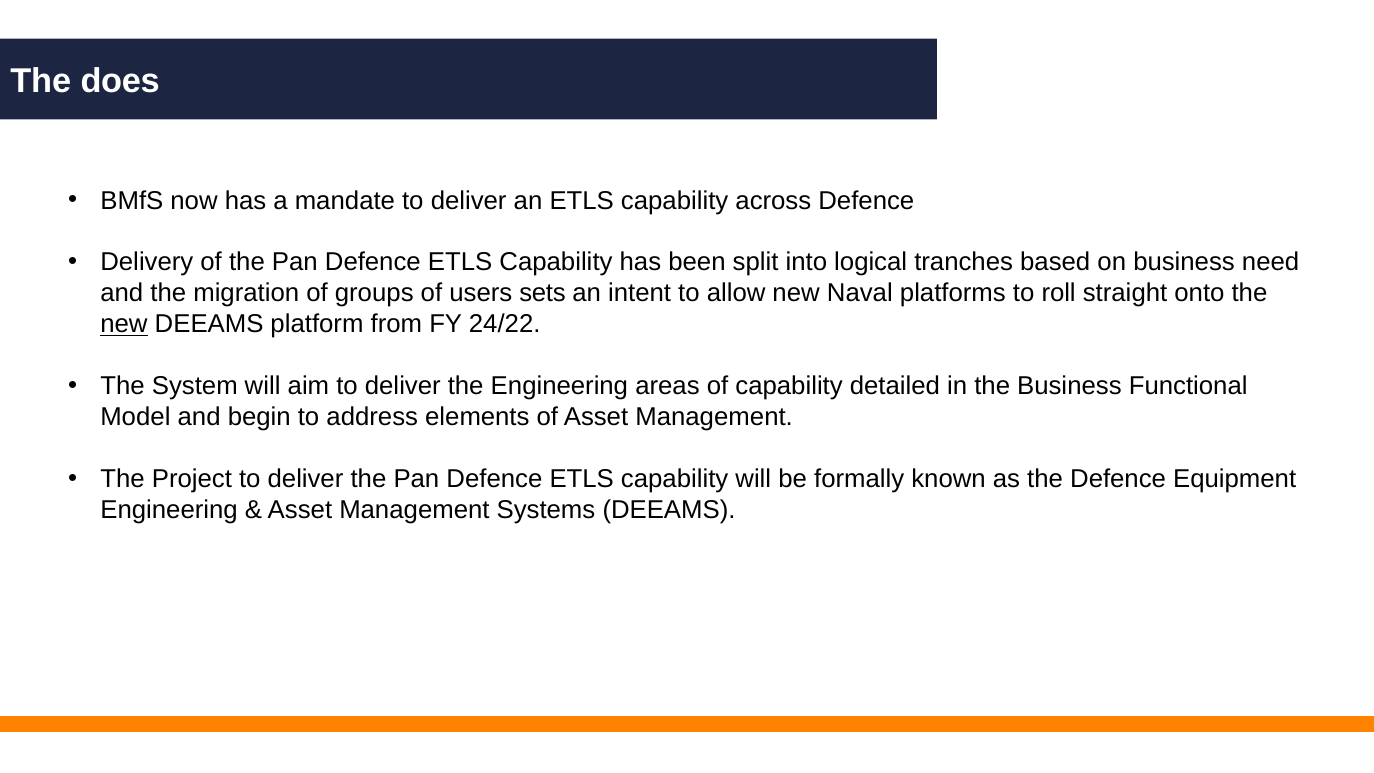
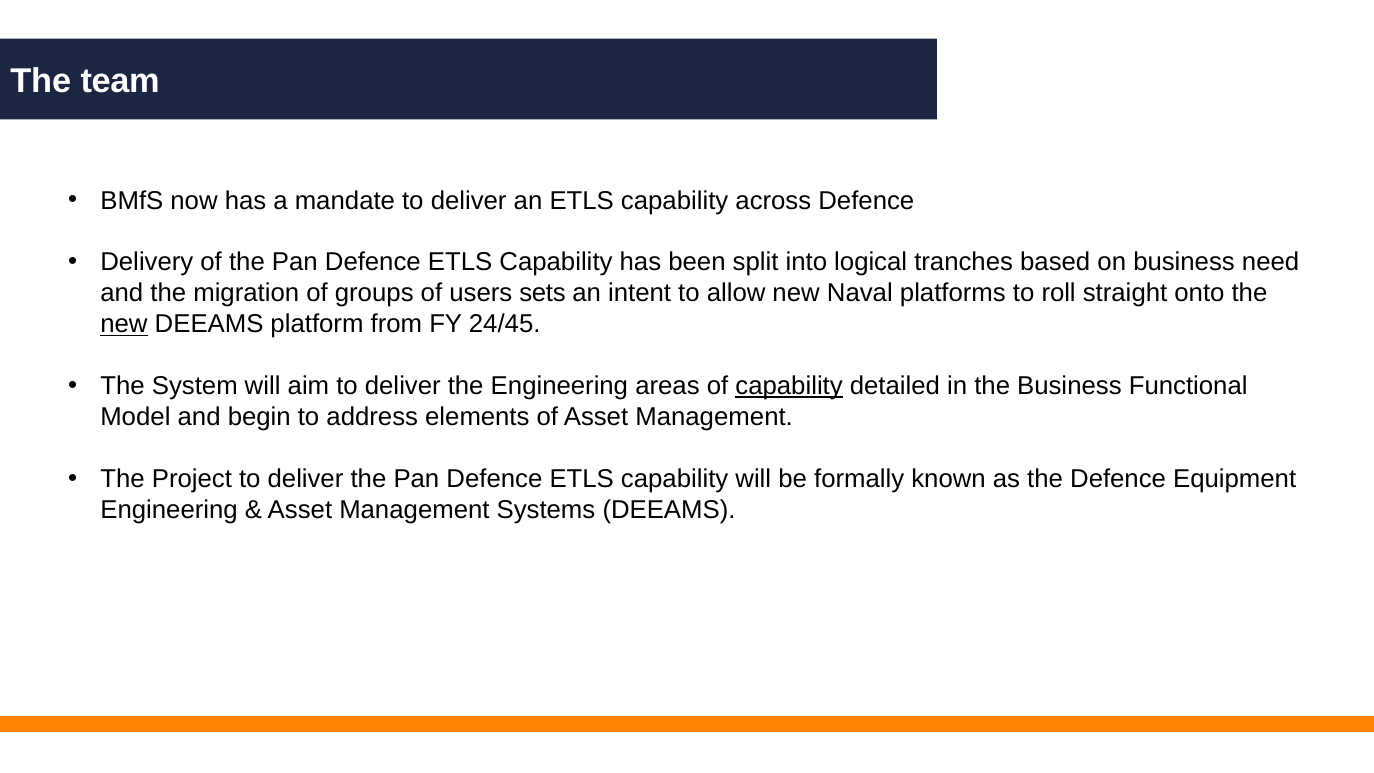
does: does -> team (120, 81)
24/22: 24/22 -> 24/45 (505, 324)
capability underline: none -> present (789, 386)
